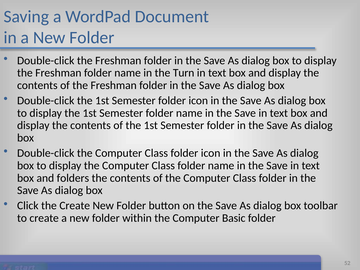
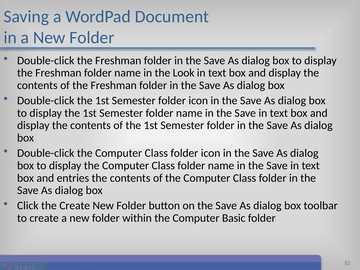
Turn: Turn -> Look (184, 73)
folders: folders -> entries (73, 178)
